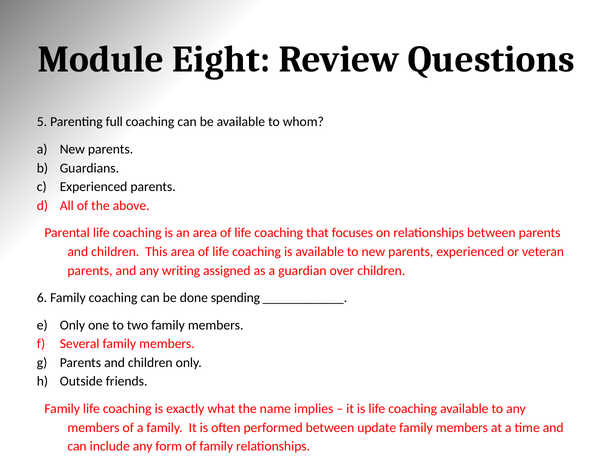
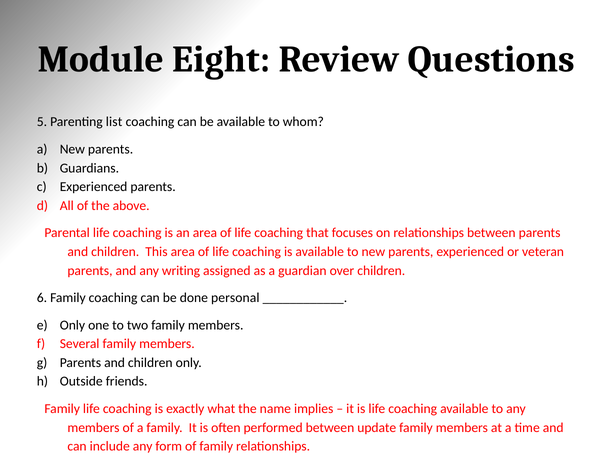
full: full -> list (114, 122)
spending: spending -> personal (235, 298)
